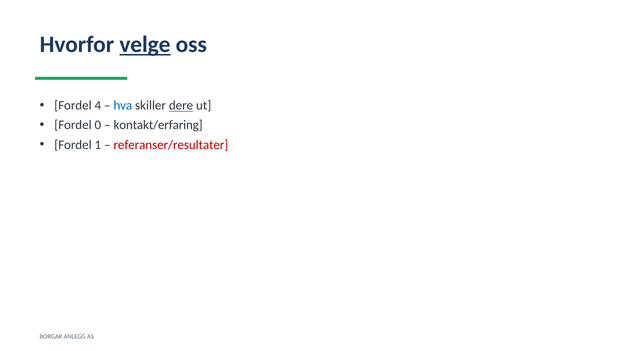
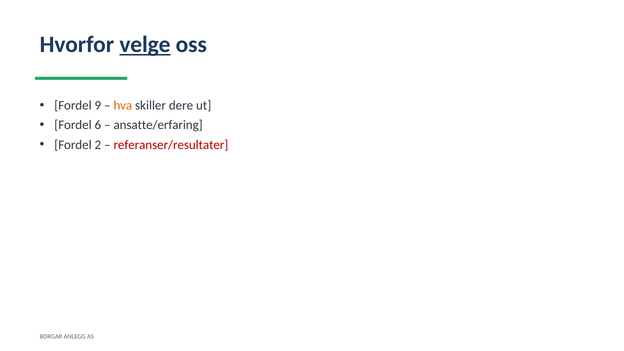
4: 4 -> 9 (98, 106)
hva colour: blue -> orange (123, 106)
dere underline: present -> none (181, 106)
0: 0 -> 6 (98, 125)
kontakt/erfaring: kontakt/erfaring -> ansatte/erfaring (158, 125)
1: 1 -> 2 (98, 145)
